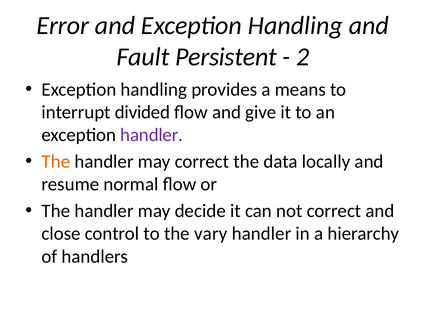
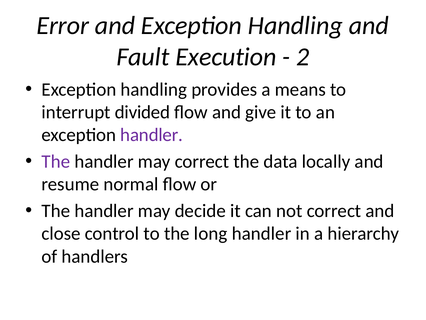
Persistent: Persistent -> Execution (226, 57)
The colour: orange -> purple (56, 161)
vary: vary -> long (211, 233)
